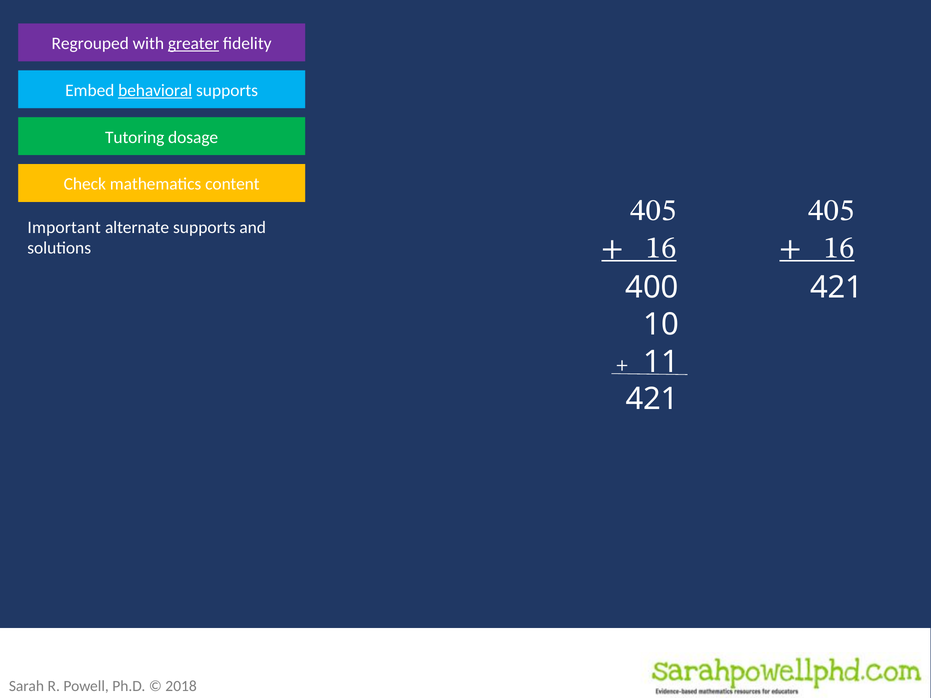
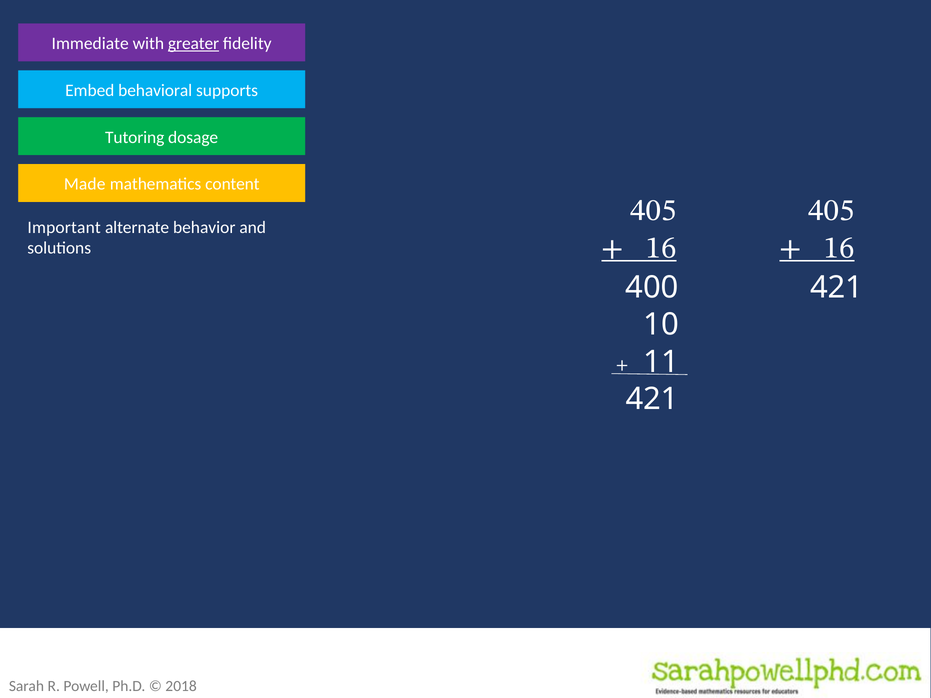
Regrouped: Regrouped -> Immediate (90, 44)
behavioral underline: present -> none (155, 90)
Check: Check -> Made (85, 184)
alternate supports: supports -> behavior (204, 227)
